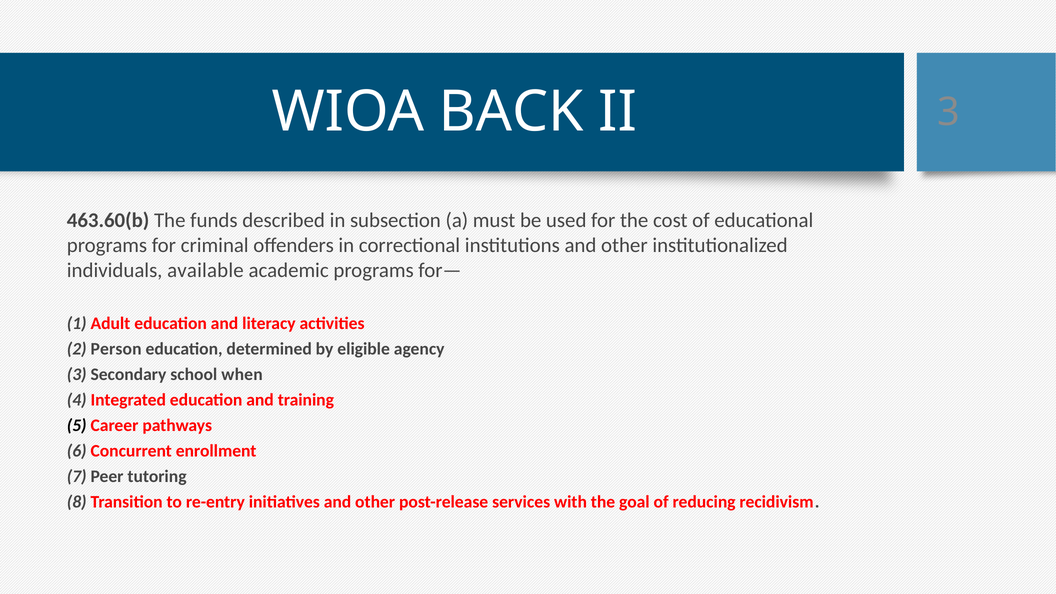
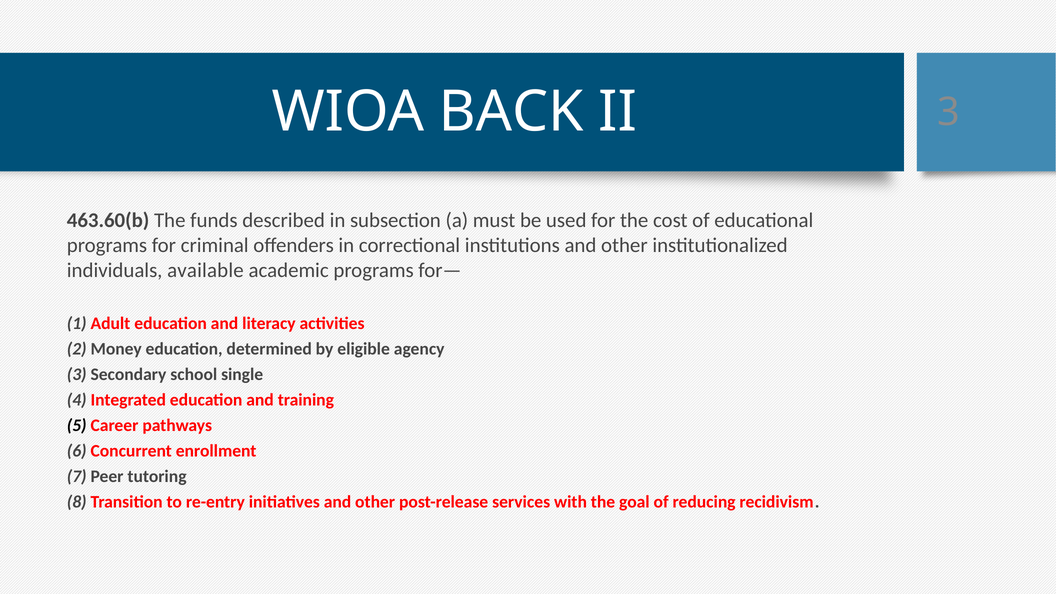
Person: Person -> Money (116, 349)
when: when -> single (242, 374)
